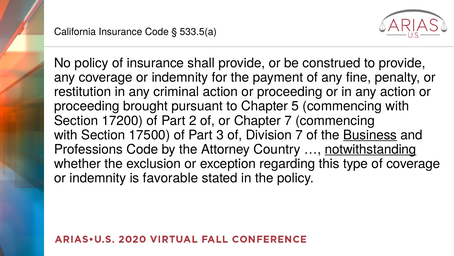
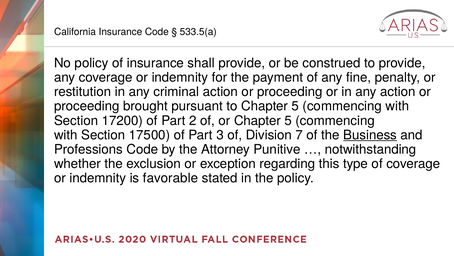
or Chapter 7: 7 -> 5 (288, 120)
Country: Country -> Punitive (277, 149)
notwithstanding underline: present -> none (370, 149)
